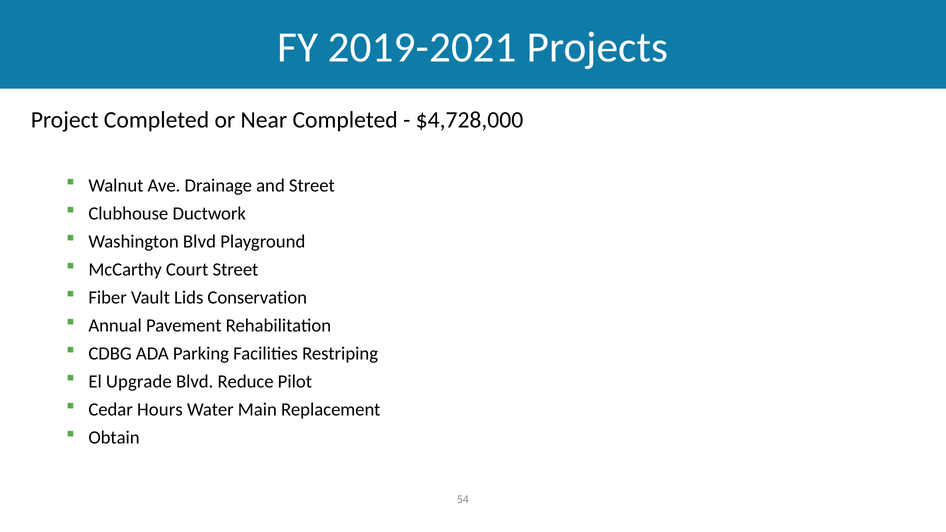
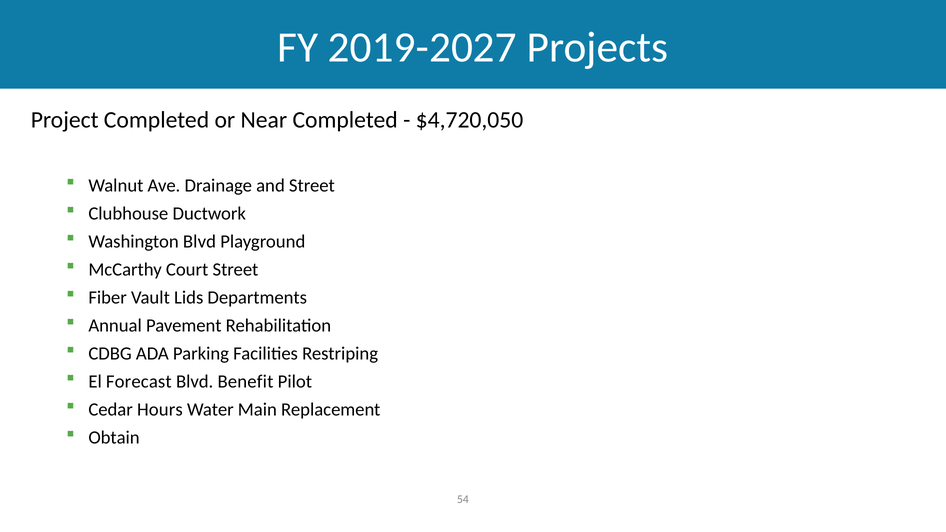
2019-2021: 2019-2021 -> 2019-2027 (422, 47)
$4,728,000: $4,728,000 -> $4,720,050 (469, 120)
Conservation: Conservation -> Departments (257, 298)
Upgrade: Upgrade -> Forecast (139, 382)
Reduce: Reduce -> Benefit (245, 382)
